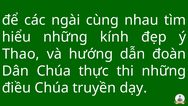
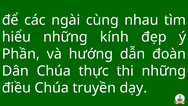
Thao: Thao -> Phần (21, 54)
